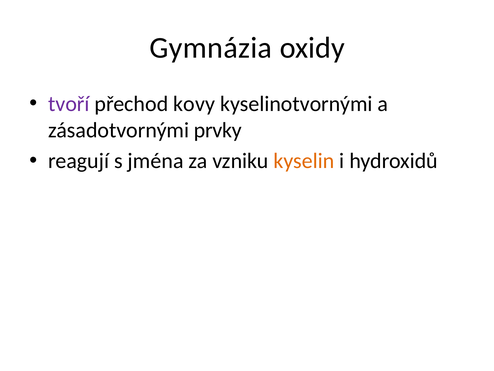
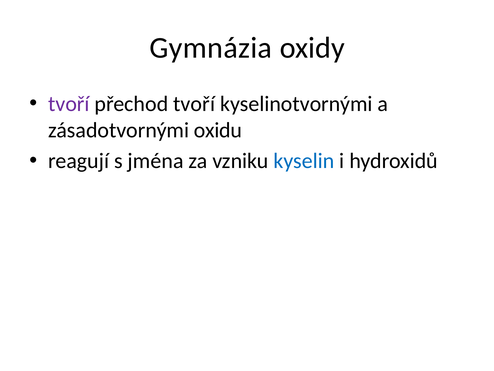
přechod kovy: kovy -> tvoří (194, 104)
prvky: prvky -> oxidu (218, 130)
kyselin colour: orange -> blue (304, 161)
